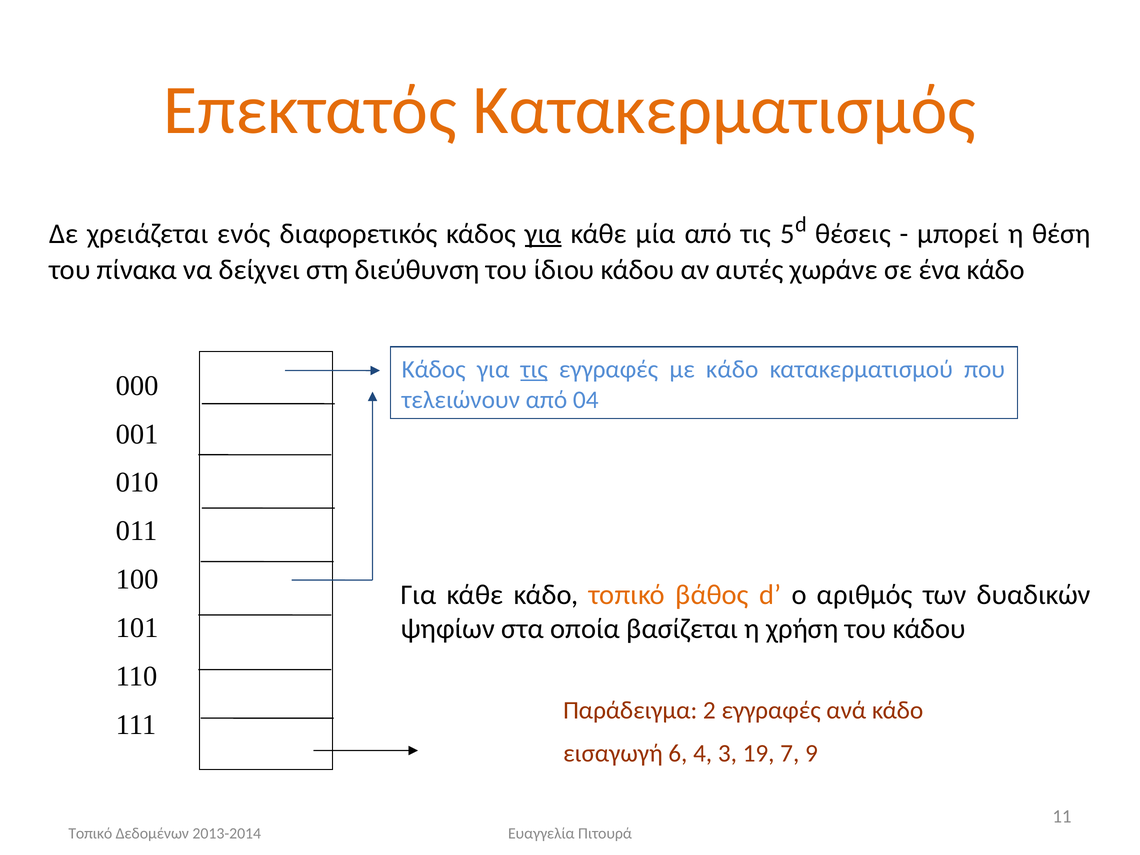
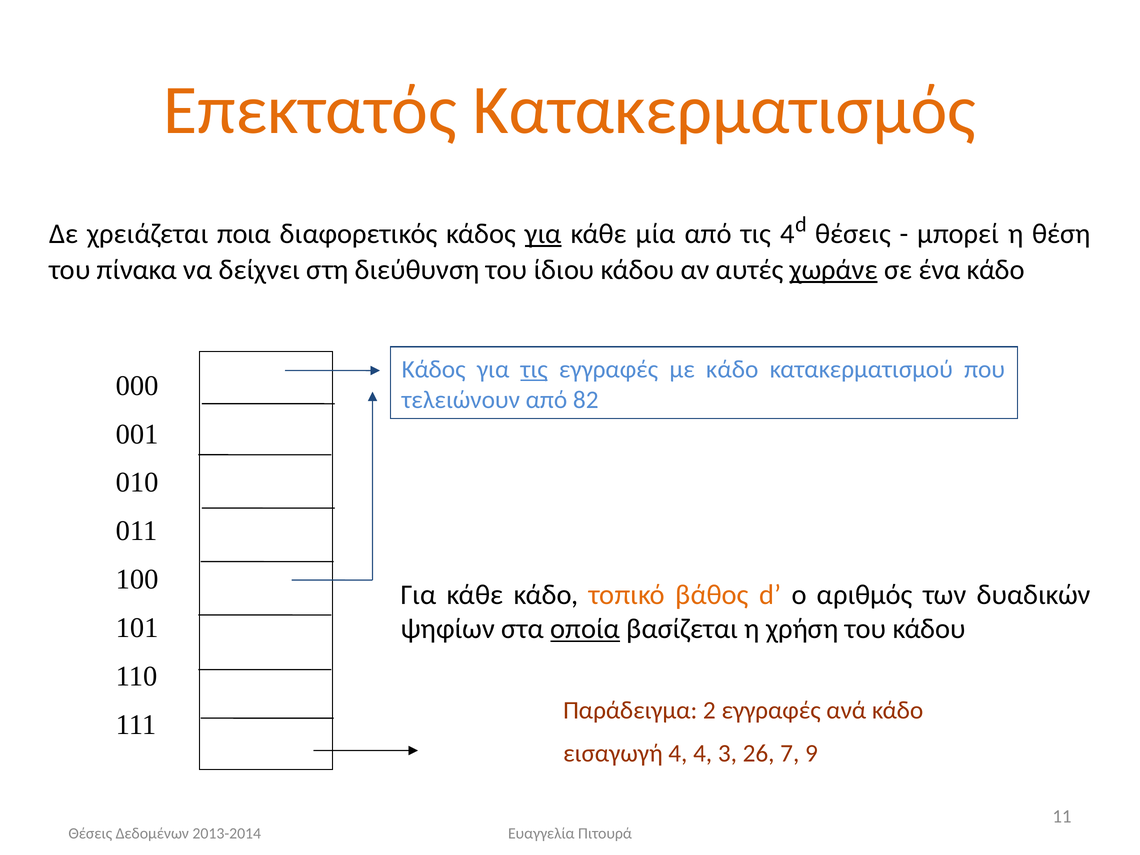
ενός: ενός -> ποια (244, 234)
τις 5: 5 -> 4 (787, 234)
χωράνε underline: none -> present (834, 270)
04: 04 -> 82 (586, 400)
οποία underline: none -> present (585, 629)
εισαγωγή 6: 6 -> 4 (678, 753)
19: 19 -> 26 (759, 753)
Τοπικό: Τοπικό -> Θέσεις (90, 833)
